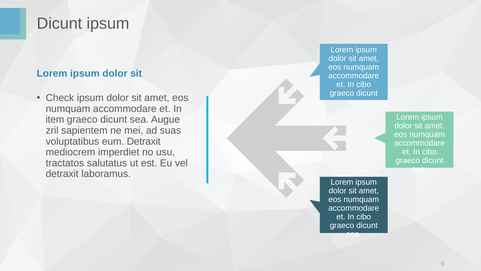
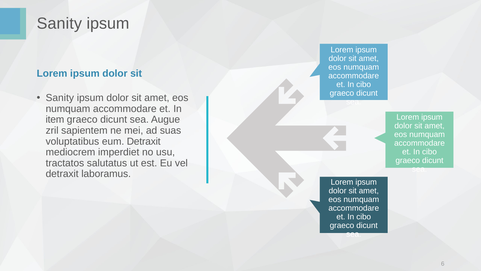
Dicunt: Dicunt -> Sanity (59, 23)
Check: Check -> Sanity (60, 98)
